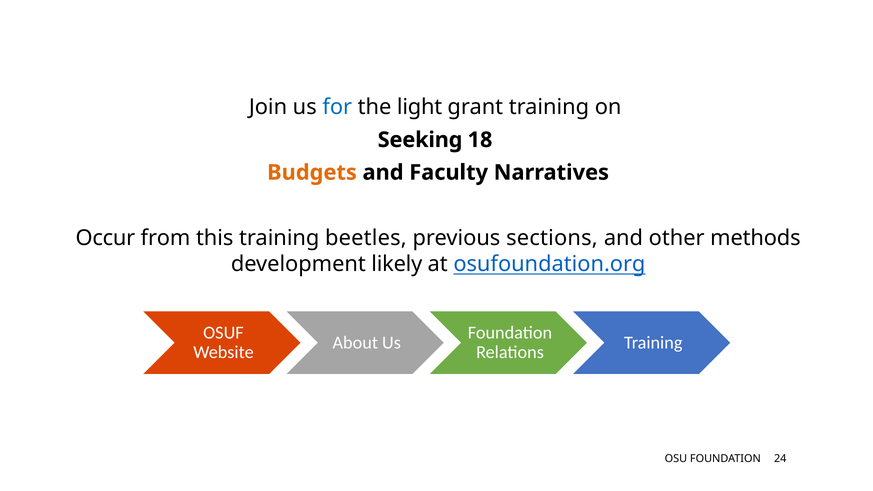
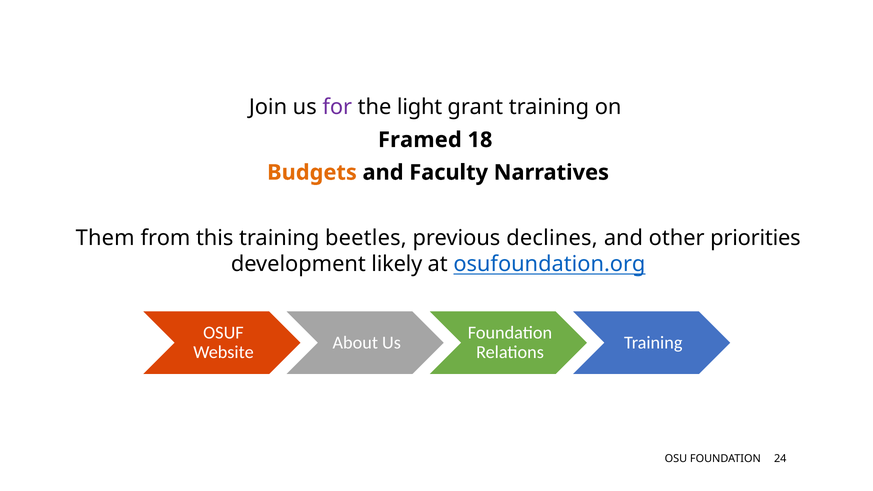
for colour: blue -> purple (337, 107)
Seeking: Seeking -> Framed (420, 140)
Occur: Occur -> Them (105, 238)
sections: sections -> declines (552, 238)
methods: methods -> priorities (755, 238)
